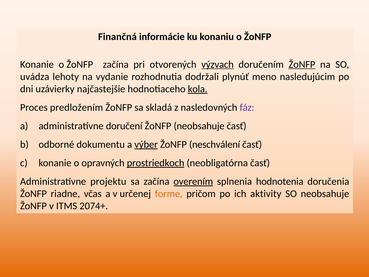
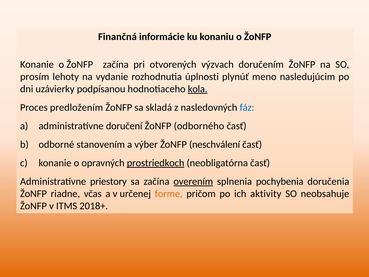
výzvach underline: present -> none (218, 64)
ŽoNFP underline: present -> none (302, 64)
uvádza: uvádza -> prosím (35, 77)
dodržali: dodržali -> úplnosti (202, 77)
najčastejšie: najčastejšie -> podpísanou (101, 89)
fáz colour: purple -> blue (247, 107)
ŽoNFP neobsahuje: neobsahuje -> odborného (199, 126)
dokumentu: dokumentu -> stanovením (101, 144)
výber underline: present -> none (146, 144)
projektu: projektu -> priestory (108, 181)
hodnotenia: hodnotenia -> pochybenia (280, 181)
2074+: 2074+ -> 2018+ (94, 206)
